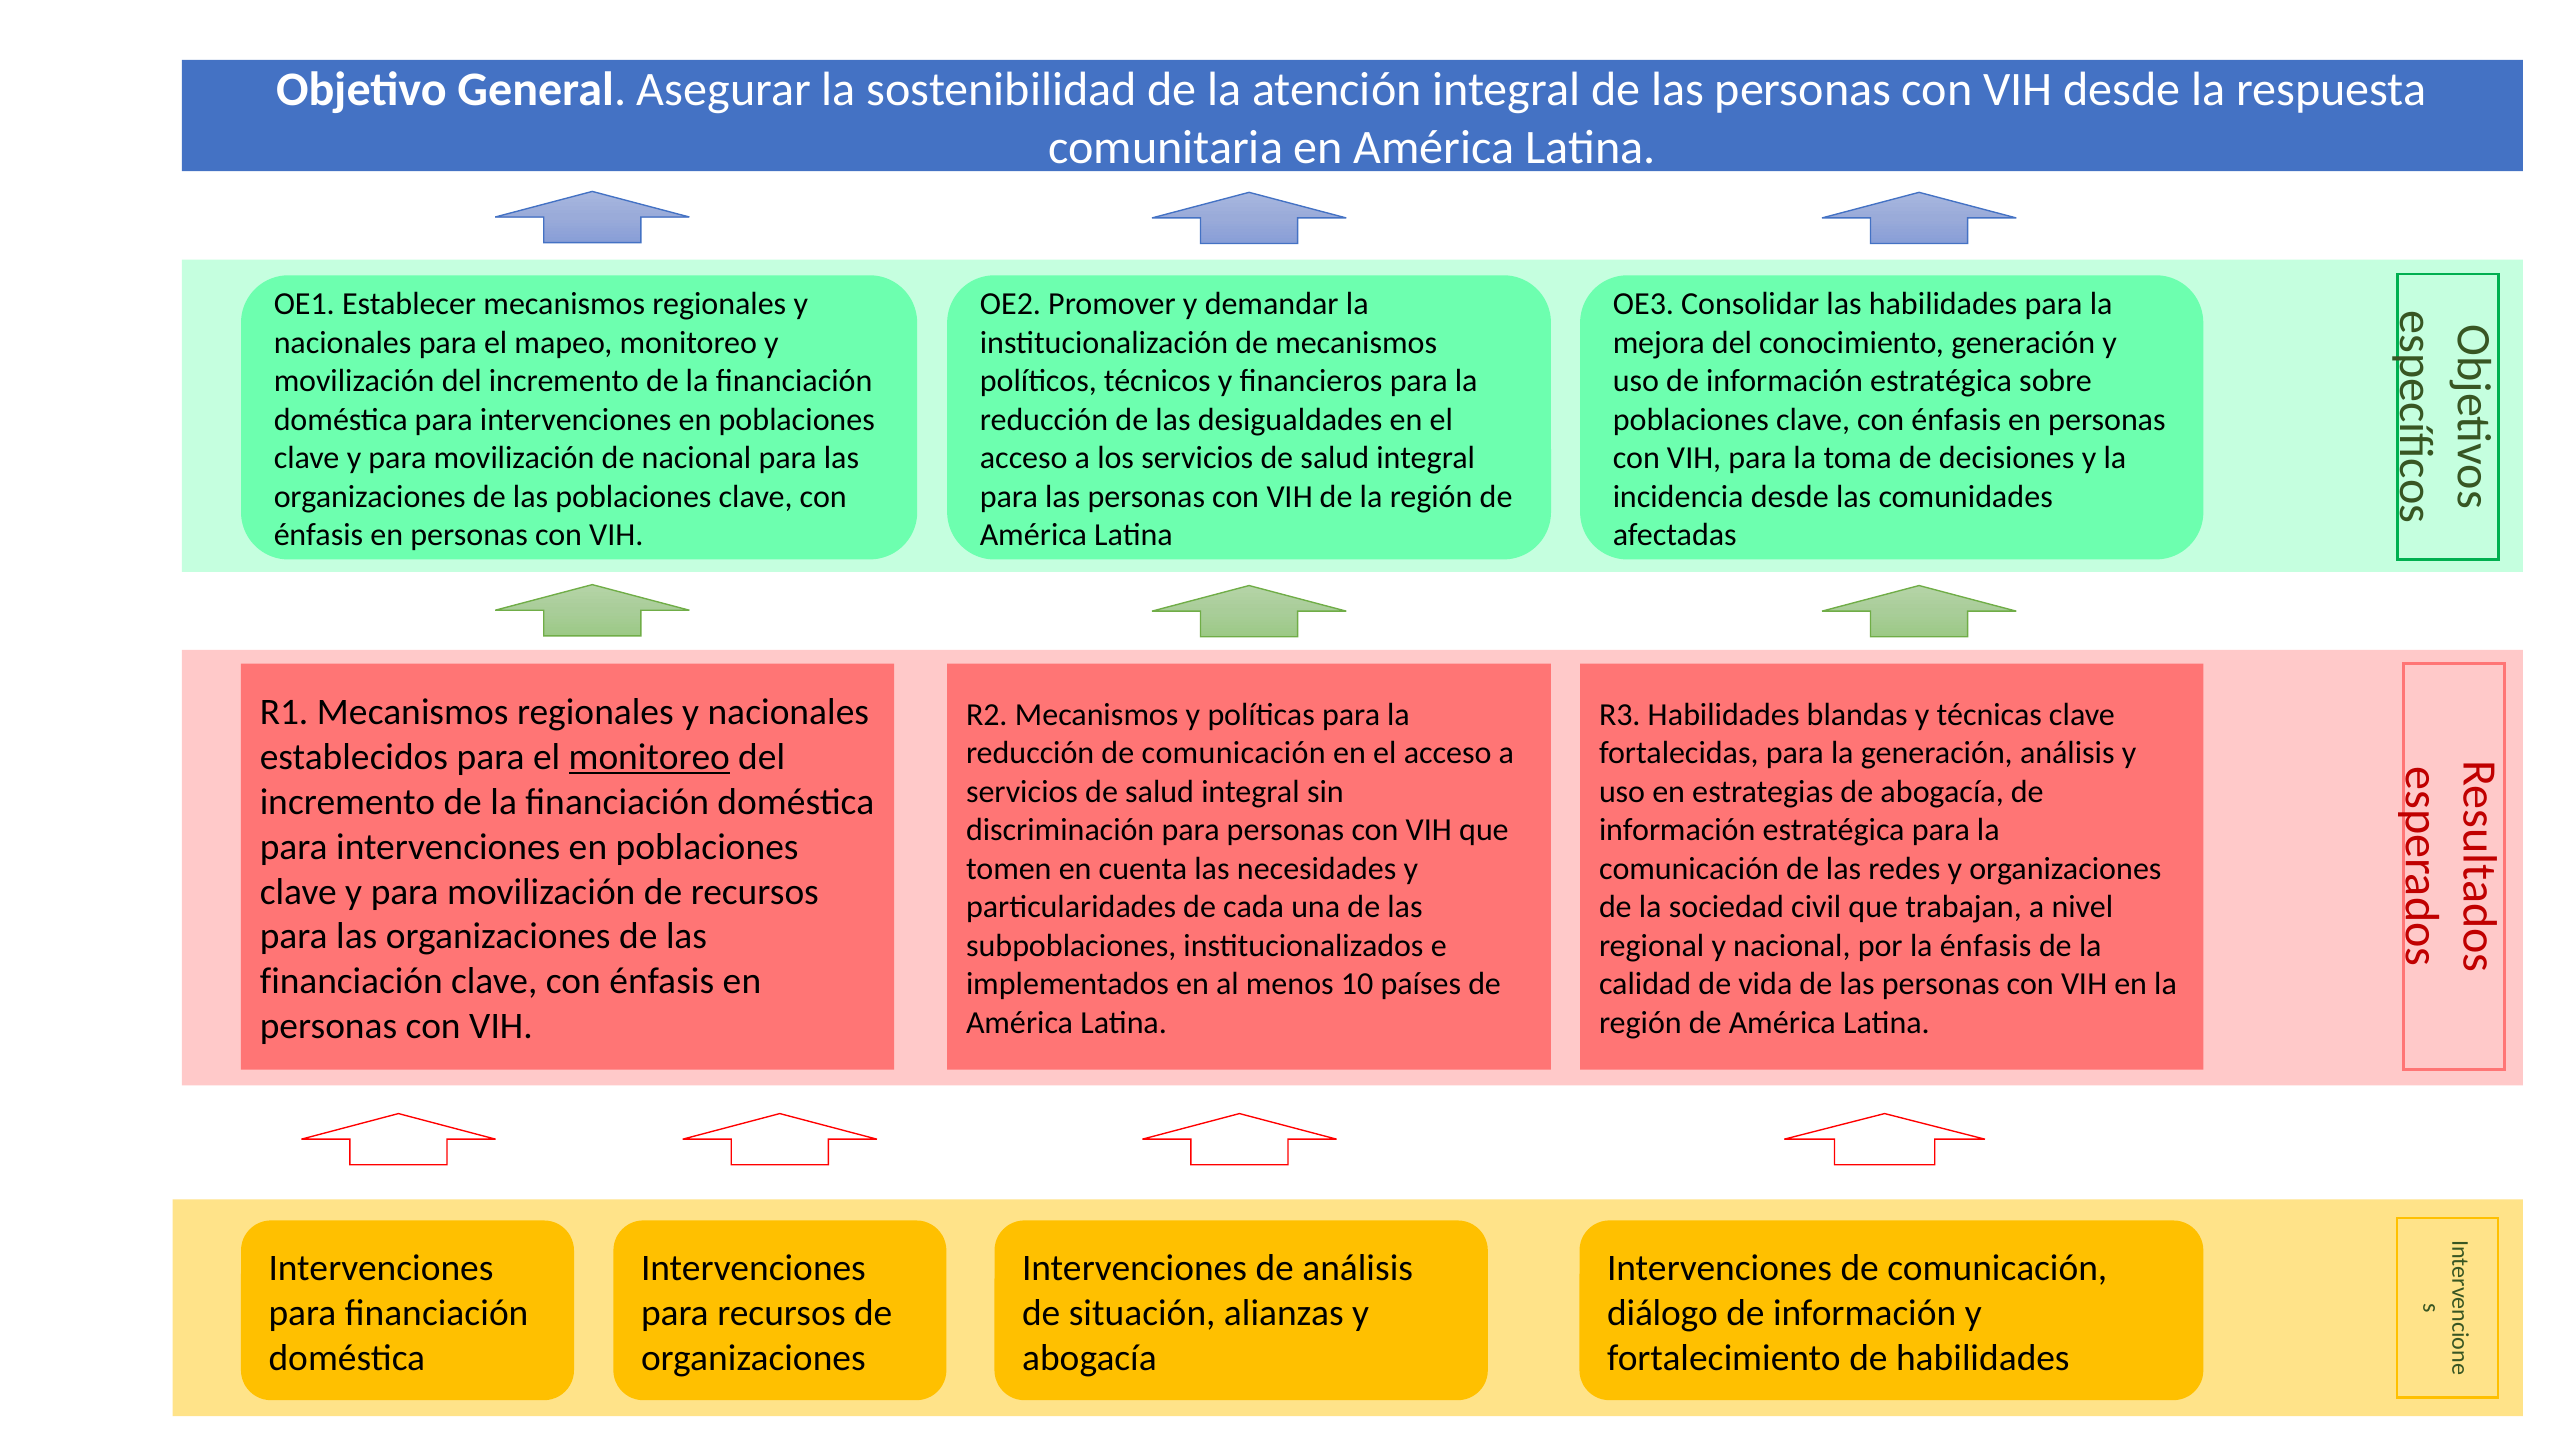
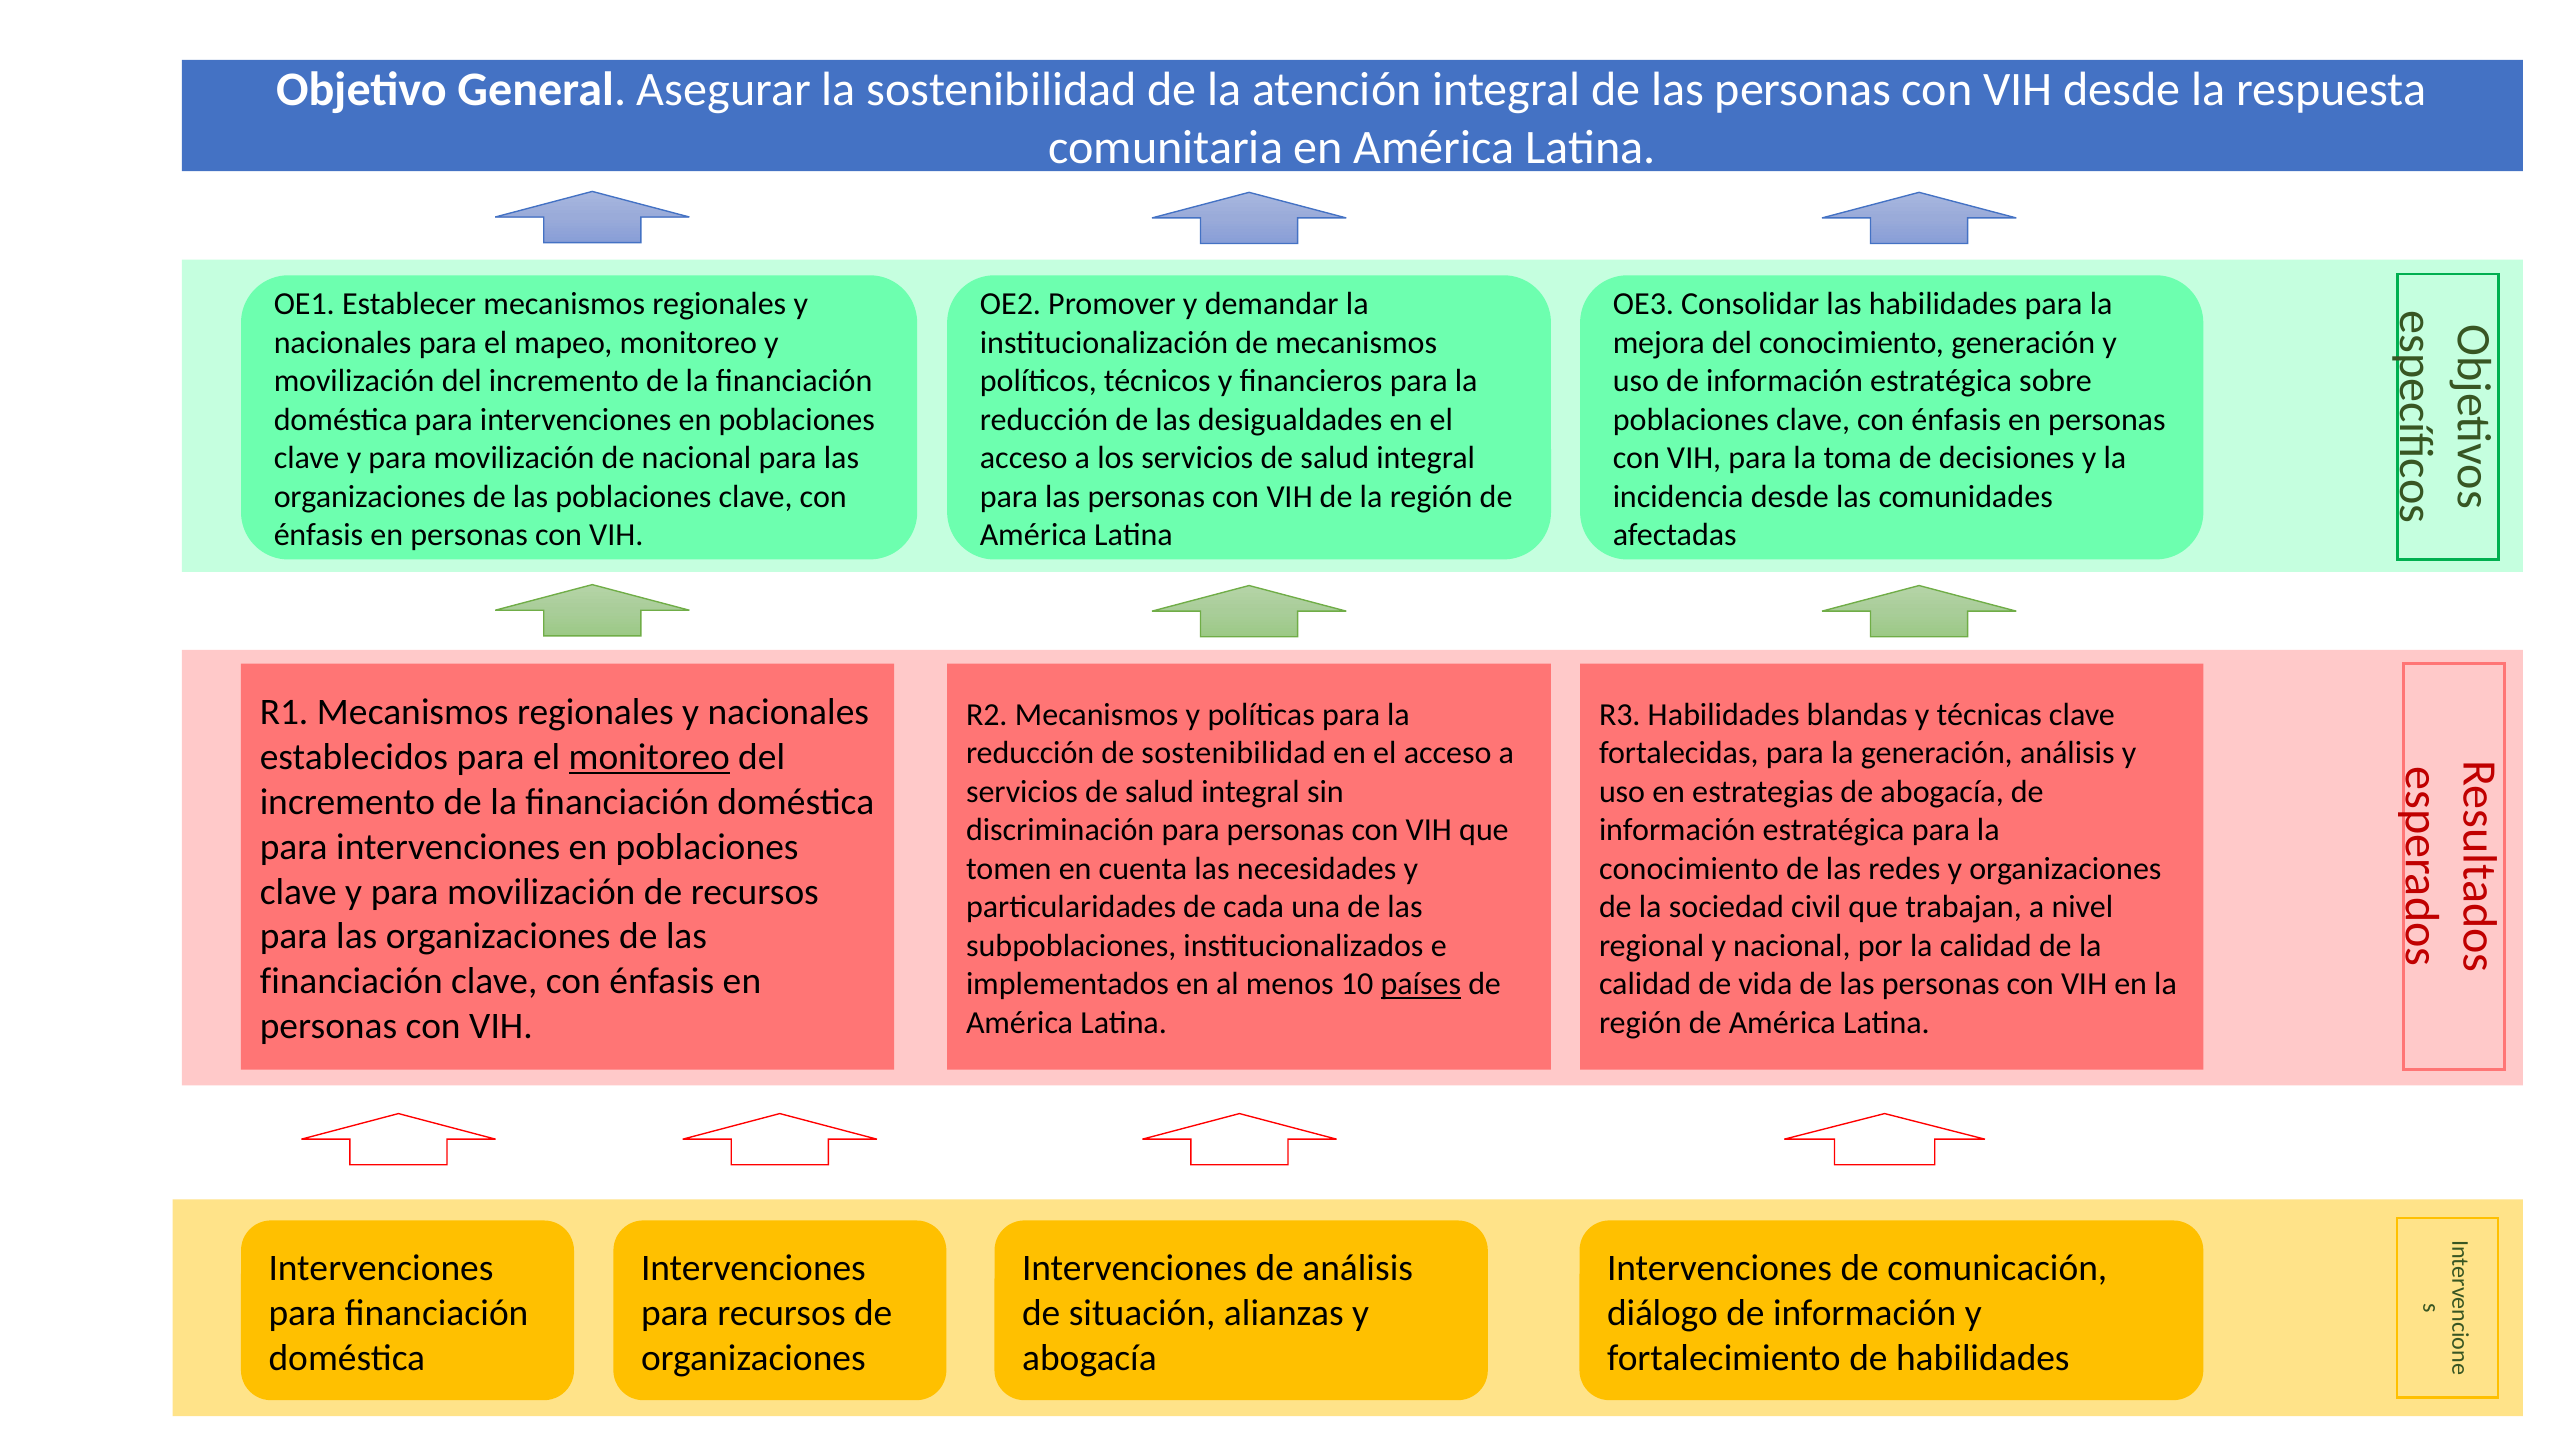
reducción de comunicación: comunicación -> sostenibilidad (1234, 754)
comunicación: comunicación -> conocimiento (1689, 869)
por la énfasis: énfasis -> calidad (1986, 946)
países underline: none -> present (1421, 985)
